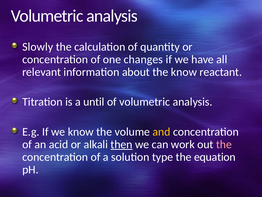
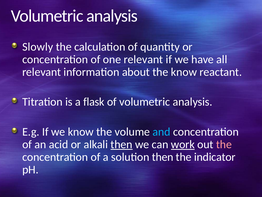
one changes: changes -> relevant (143, 59)
until: until -> flask (94, 102)
and colour: yellow -> light blue (161, 131)
work underline: none -> present (183, 144)
solution type: type -> then (163, 157)
equation: equation -> indicator (215, 157)
